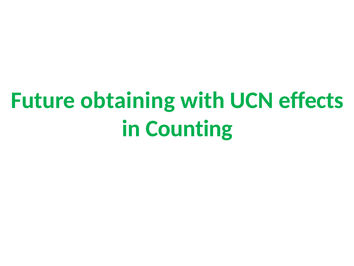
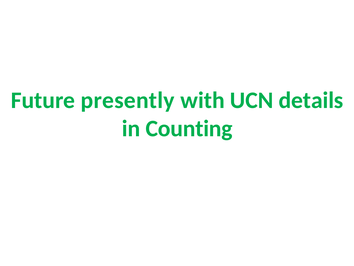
obtaining: obtaining -> presently (128, 100)
effects: effects -> details (311, 100)
